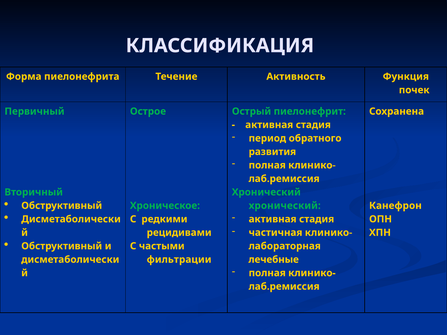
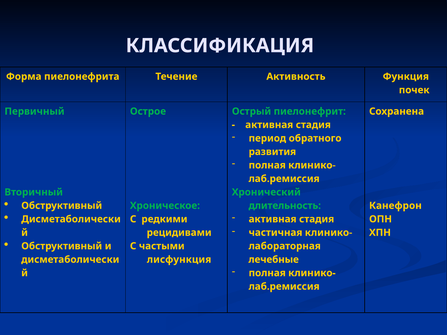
хронический: хронический -> длительность (285, 206)
фильтрации: фильтрации -> лисфункция (179, 260)
